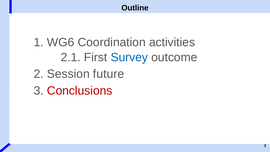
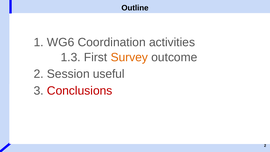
2.1: 2.1 -> 1.3 (71, 57)
Survey colour: blue -> orange (129, 57)
future: future -> useful (109, 74)
